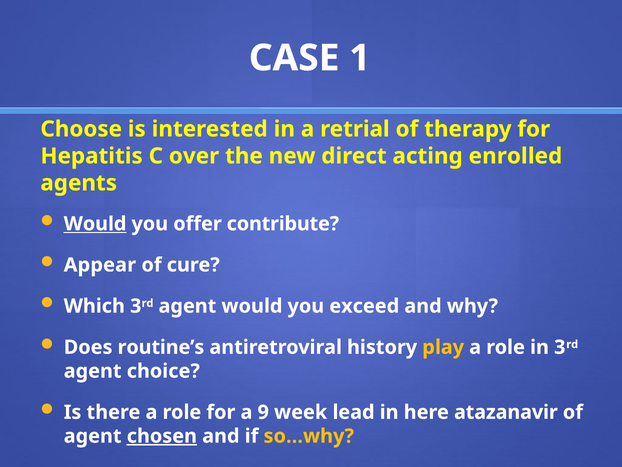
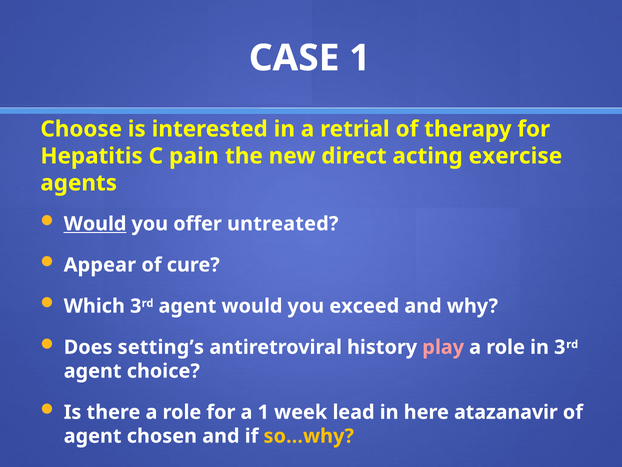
over: over -> pain (194, 156)
enrolled: enrolled -> exercise (515, 156)
contribute: contribute -> untreated (283, 224)
routine’s: routine’s -> setting’s (161, 347)
play colour: yellow -> pink (443, 347)
a 9: 9 -> 1 (263, 412)
chosen underline: present -> none (162, 436)
